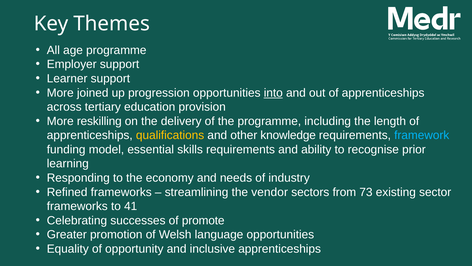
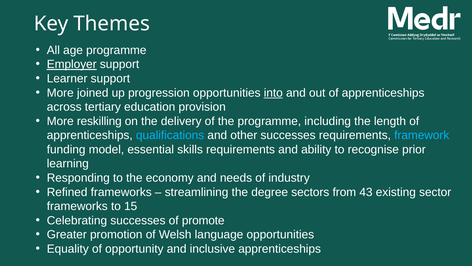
Employer underline: none -> present (72, 64)
qualifications colour: yellow -> light blue (170, 135)
other knowledge: knowledge -> successes (288, 135)
vendor: vendor -> degree (270, 192)
73: 73 -> 43 (366, 192)
41: 41 -> 15 (131, 206)
